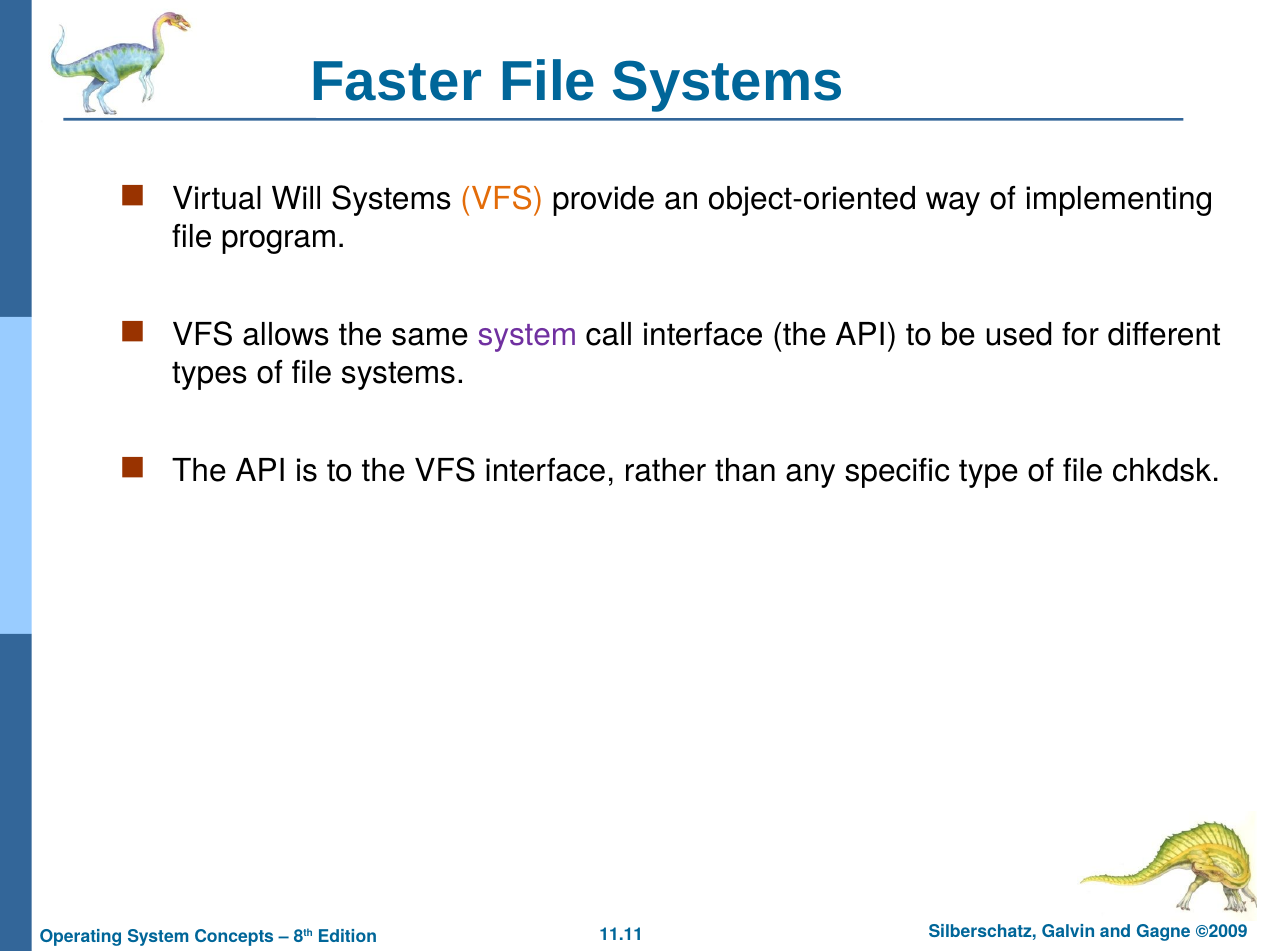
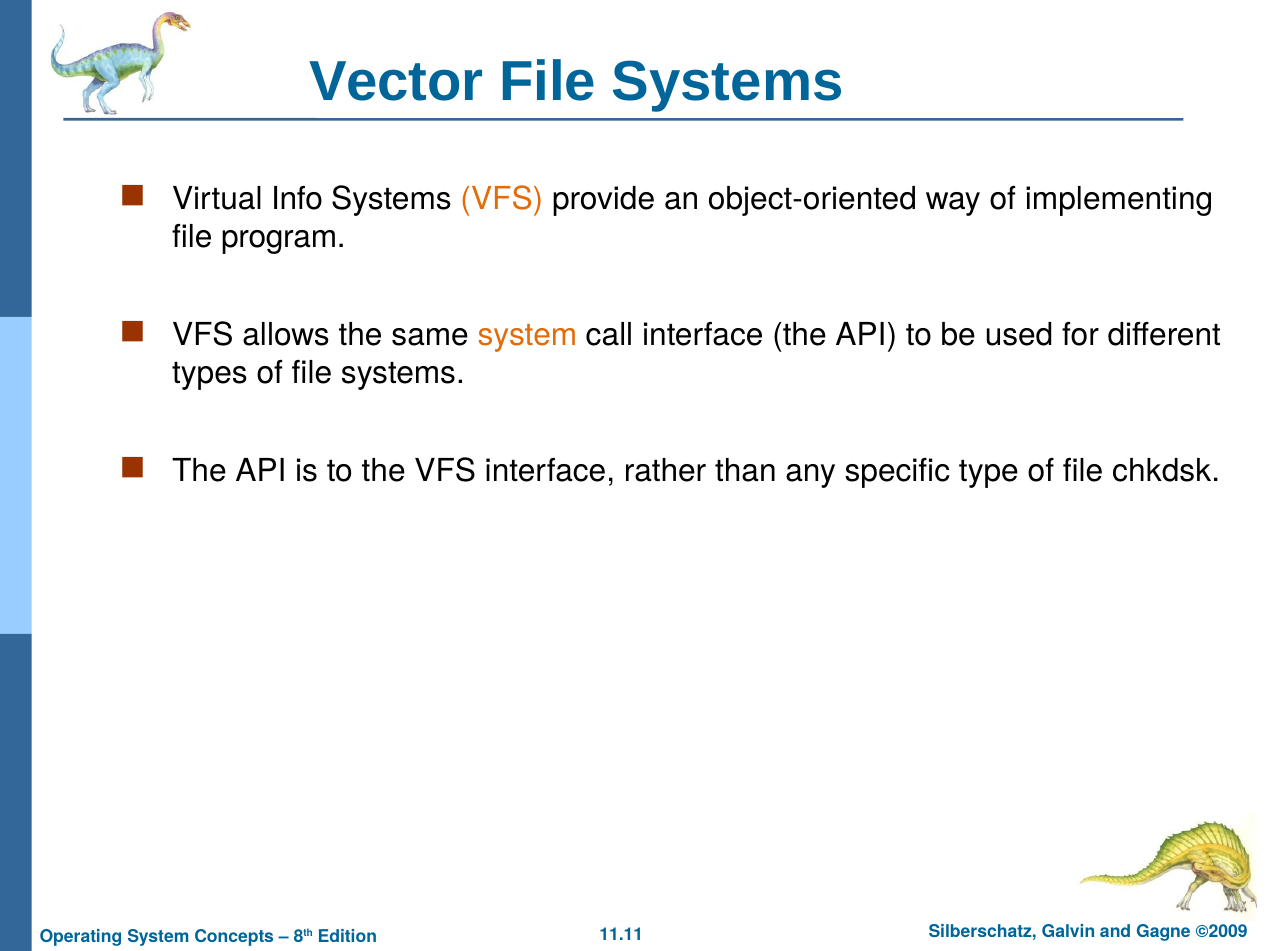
Faster: Faster -> Vector (396, 82)
Will: Will -> Info (297, 199)
system colour: purple -> orange (527, 335)
